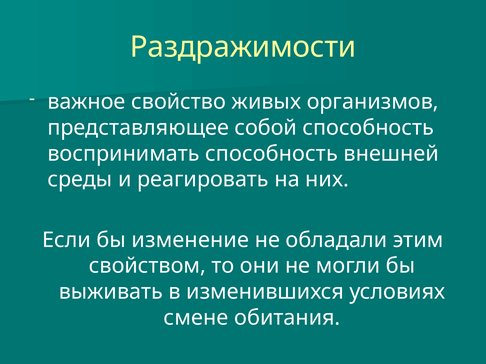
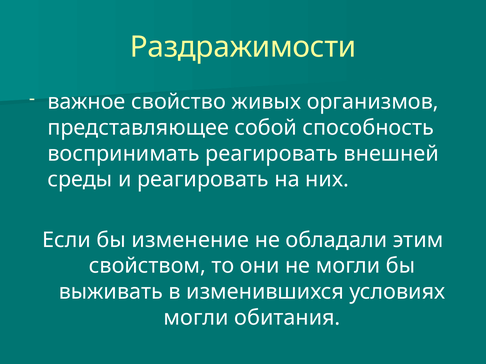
воспринимать способность: способность -> реагировать (272, 154)
смене: смене -> могли (196, 318)
